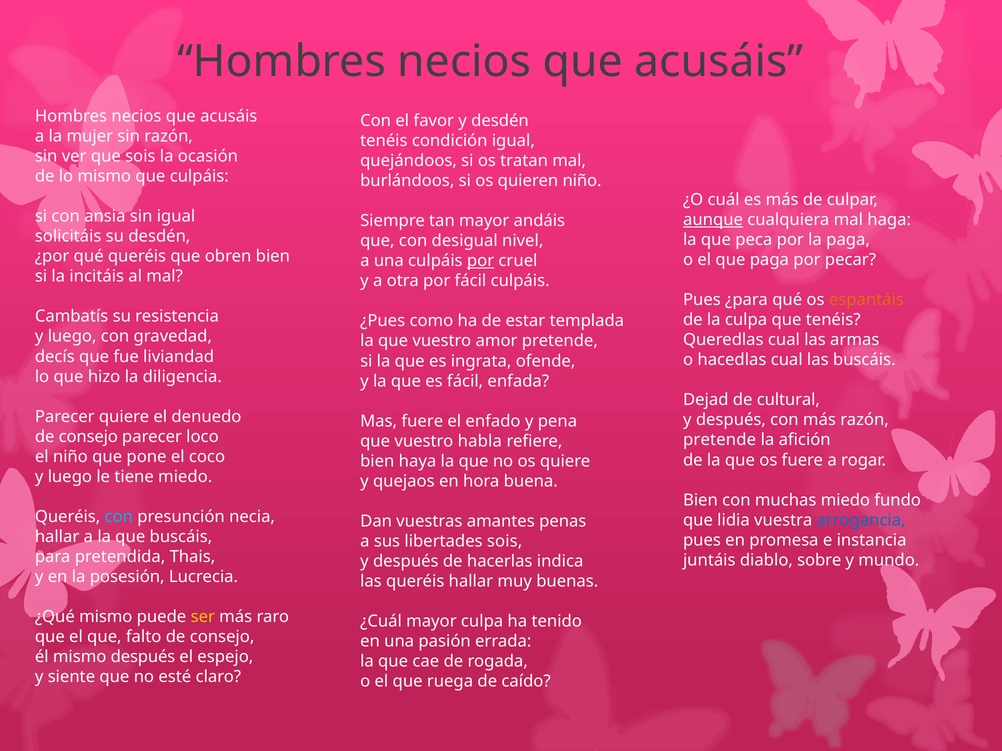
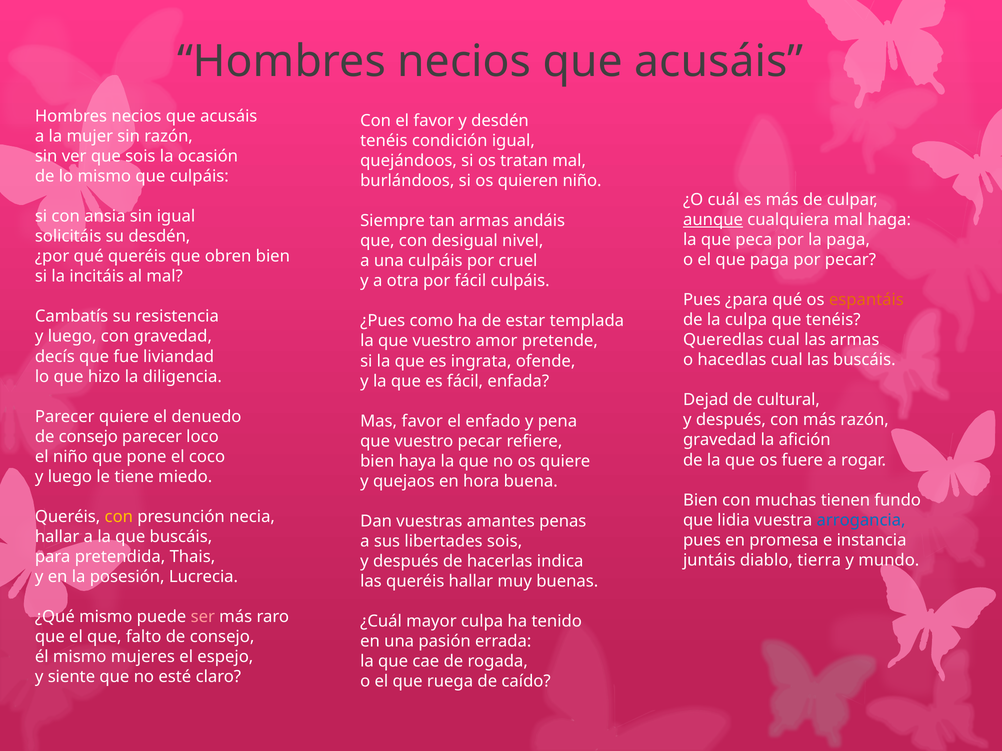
tan mayor: mayor -> armas (484, 221)
por underline: present -> none (481, 261)
Mas fuere: fuere -> favor (422, 421)
pretende: pretende -> gravedad (720, 440)
vuestro habla: habla -> pecar (480, 441)
muchas miedo: miedo -> tienen (845, 500)
con colour: light blue -> yellow (119, 517)
sobre: sobre -> tierra (819, 561)
ser colour: yellow -> pink (203, 617)
mismo después: después -> mujeres (143, 657)
